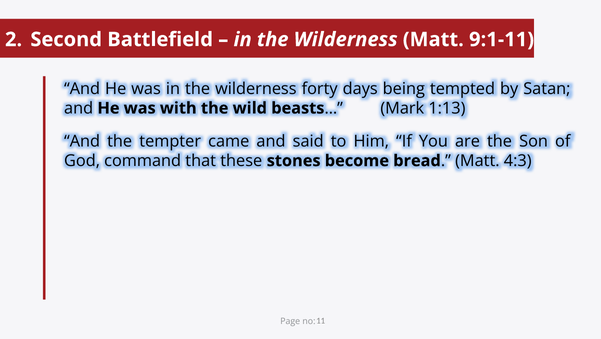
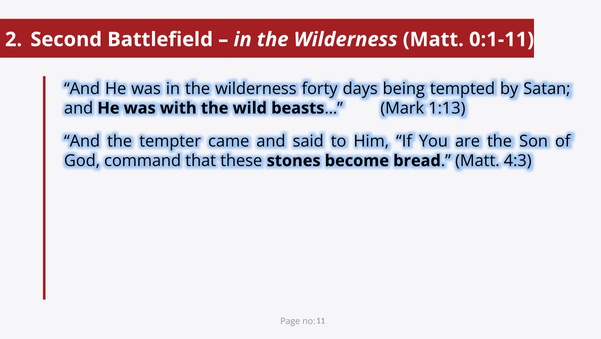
9:1-11: 9:1-11 -> 0:1-11 (502, 40)
